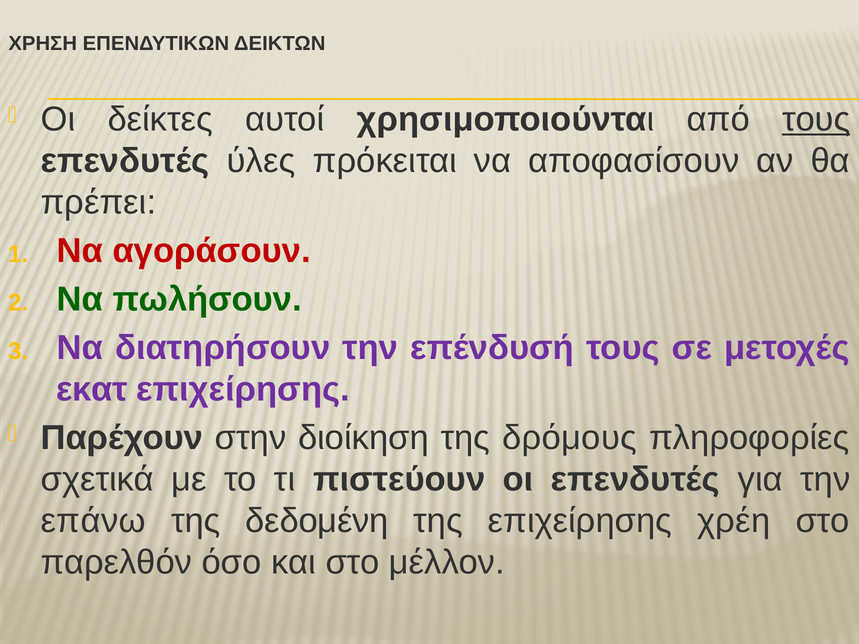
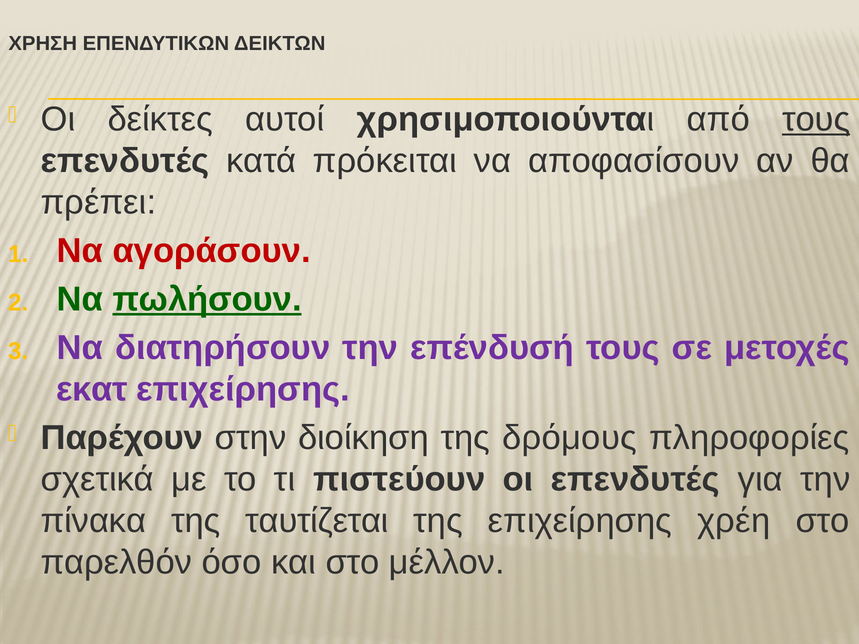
ύλες: ύλες -> κατά (261, 161)
πωλήσουν underline: none -> present (207, 300)
επάνω: επάνω -> πίνακα (93, 521)
δεδομένη: δεδομένη -> ταυτίζεται (317, 521)
